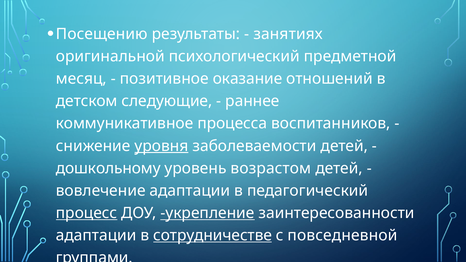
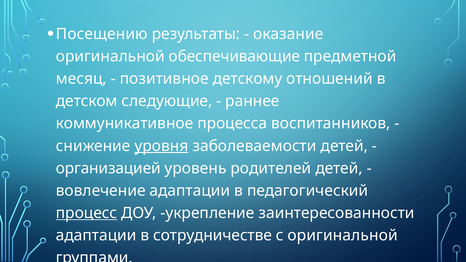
занятиях: занятиях -> оказание (288, 34)
психологический: психологический -> обеспечивающие (234, 56)
оказание: оказание -> детскому (248, 79)
дошкольному: дошкольному -> организацией (108, 168)
возрастом: возрастом -> родителей (271, 168)
укрепление underline: present -> none (207, 213)
сотрудничестве underline: present -> none (213, 235)
с повседневной: повседневной -> оригинальной (343, 235)
